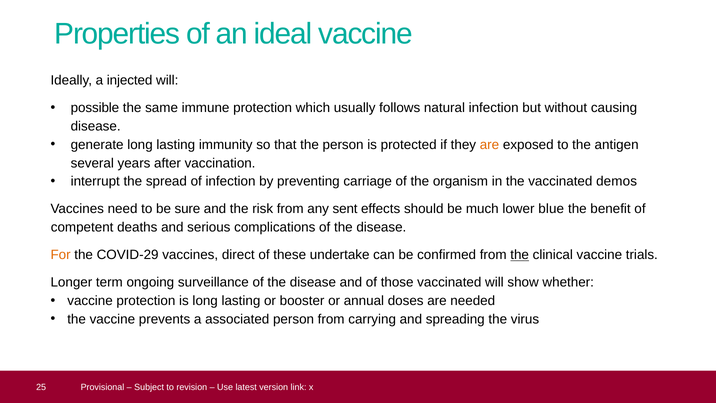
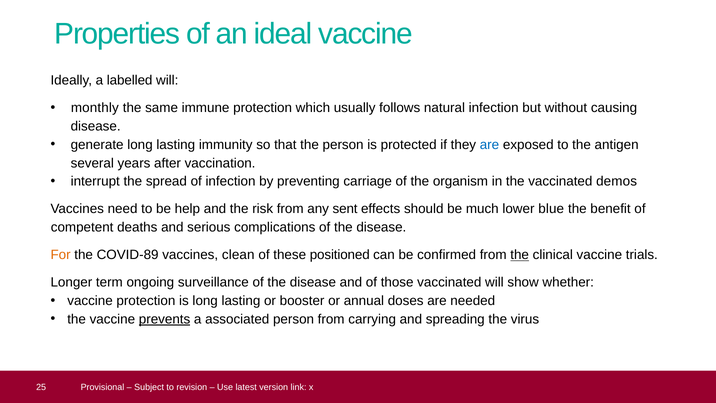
injected: injected -> labelled (130, 80)
possible: possible -> monthly (95, 108)
are colour: orange -> blue (489, 145)
sure: sure -> help (187, 209)
COVID-29: COVID-29 -> COVID-89 (128, 255)
direct: direct -> clean (238, 255)
undertake: undertake -> positioned (340, 255)
prevents underline: none -> present (165, 319)
